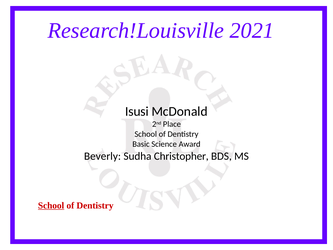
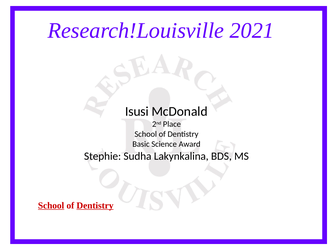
Beverly: Beverly -> Stephie (103, 156)
Christopher: Christopher -> Lakynkalina (181, 156)
Dentistry underline: none -> present (95, 205)
